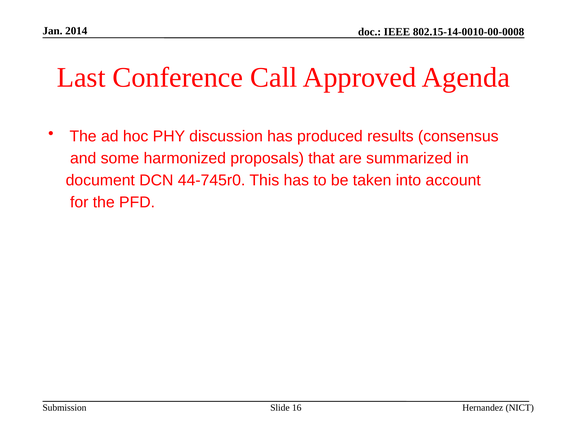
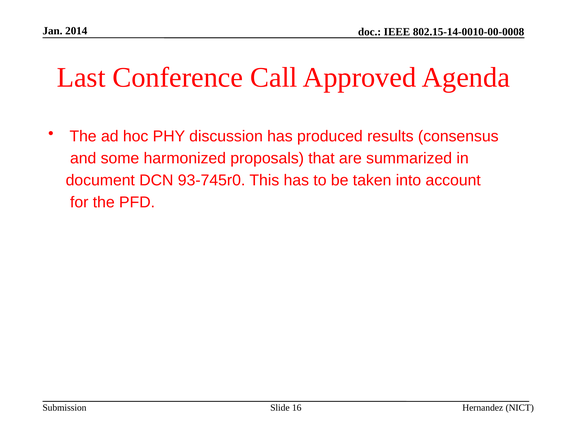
44-745r0: 44-745r0 -> 93-745r0 (212, 180)
